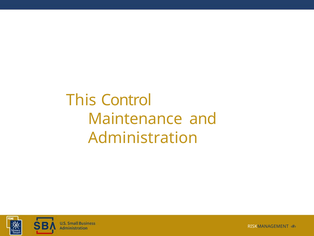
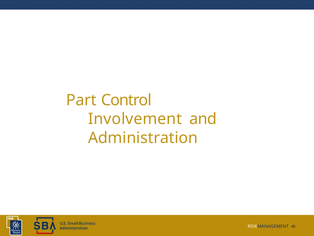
This: This -> Part (81, 100)
Maintenance: Maintenance -> Involvement (135, 119)
